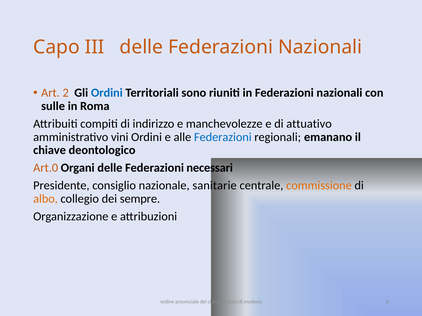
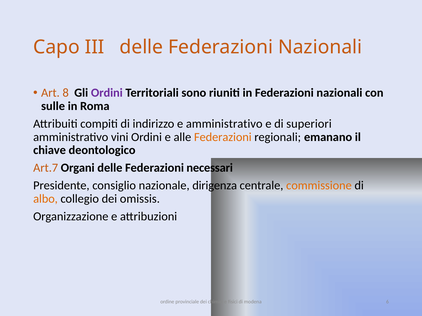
2: 2 -> 8 (66, 93)
Ordini colour: blue -> purple (107, 93)
e manchevolezze: manchevolezze -> amministrativo (224, 124)
attuativo: attuativo -> superiori (309, 124)
Federazioni colour: blue -> orange (223, 137)
Art.0: Art.0 -> Art.7 (46, 168)
sanitarie: sanitarie -> dirigenza (215, 186)
sempre: sempre -> omissis (140, 199)
